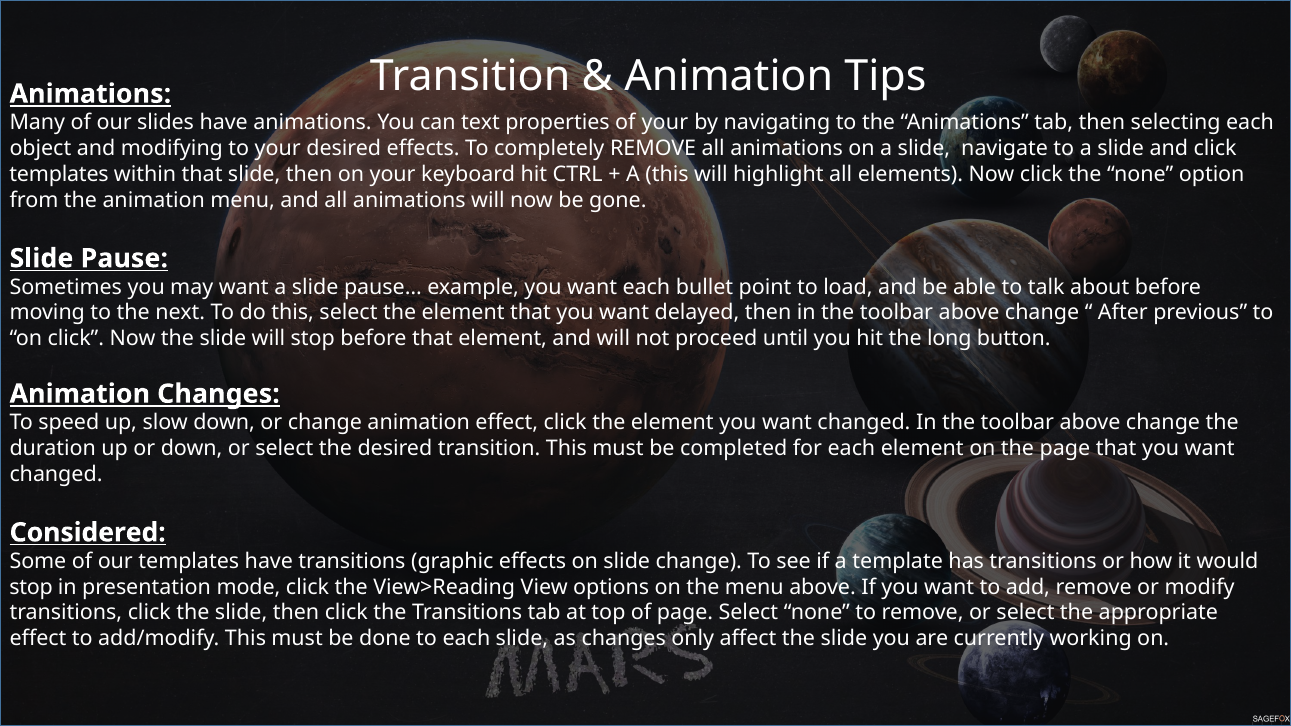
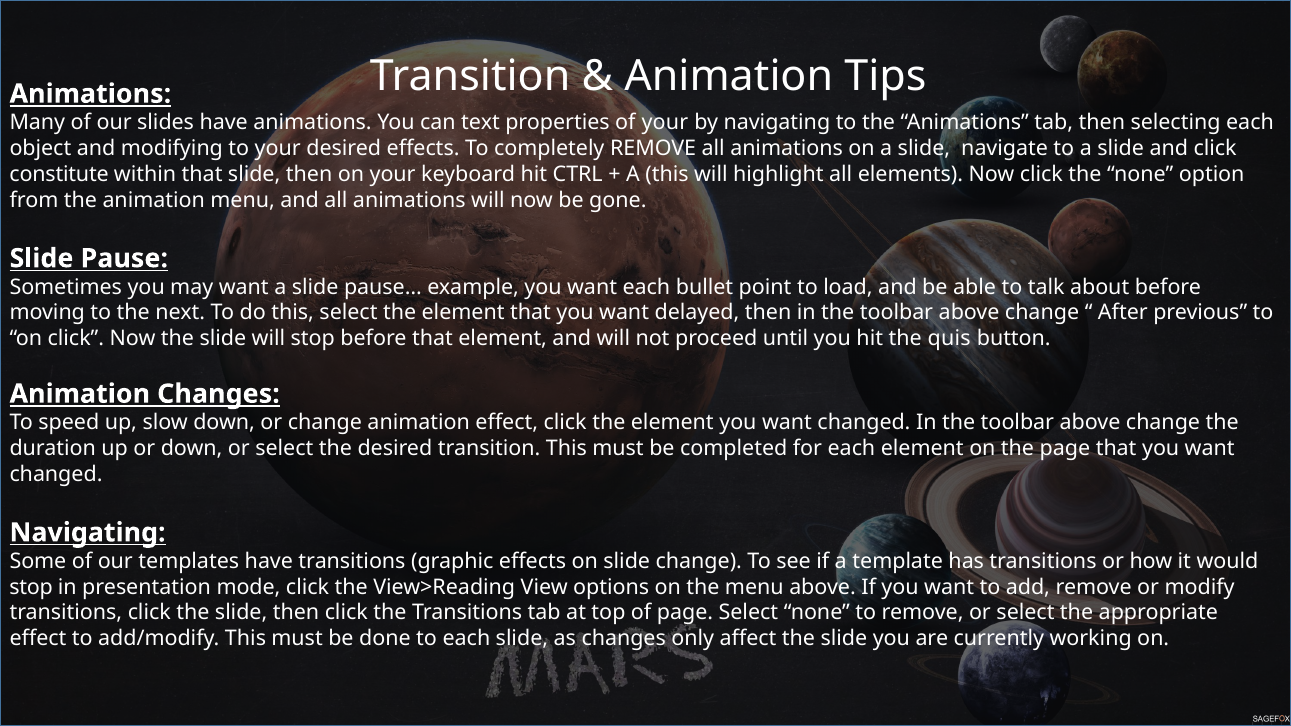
templates: templates -> constitute (59, 174)
long: long -> quis (949, 339)
Considered: Considered -> Navigating (88, 533)
